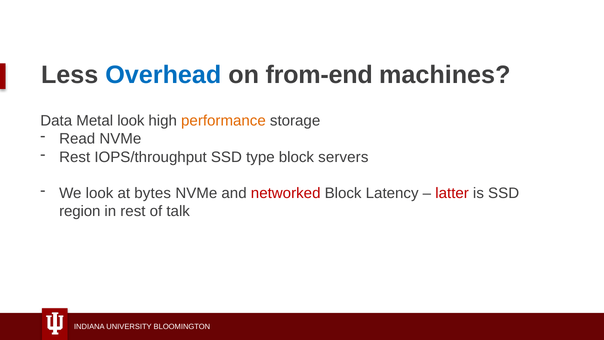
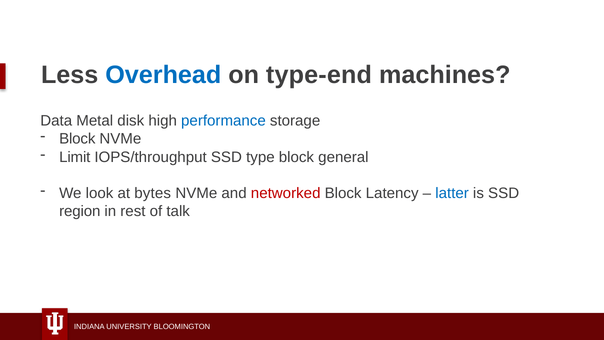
from-end: from-end -> type-end (319, 75)
Metal look: look -> disk (131, 121)
performance colour: orange -> blue (223, 121)
Read: Read -> Block (77, 139)
Rest: Rest -> Limit (75, 157)
servers: servers -> general (343, 157)
latter colour: red -> blue (452, 193)
